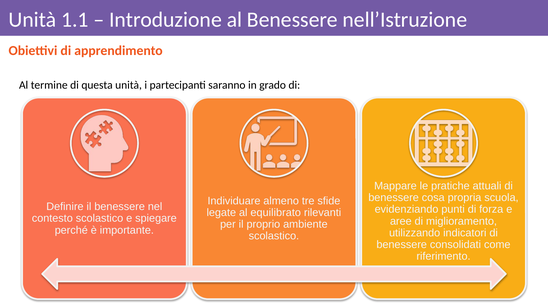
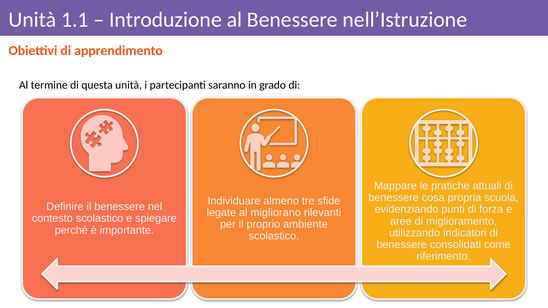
equilibrato: equilibrato -> migliorano (276, 213)
